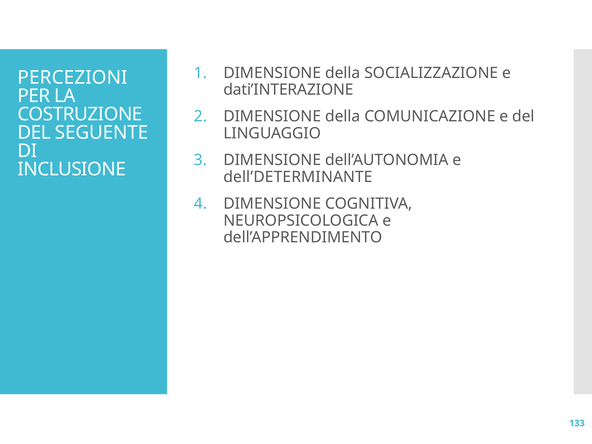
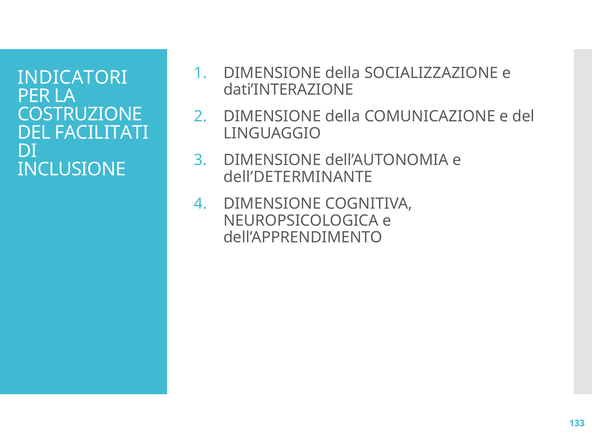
PERCEZIONI: PERCEZIONI -> INDICATORI (73, 77)
SEGUENTE: SEGUENTE -> FACILITATI (102, 133)
